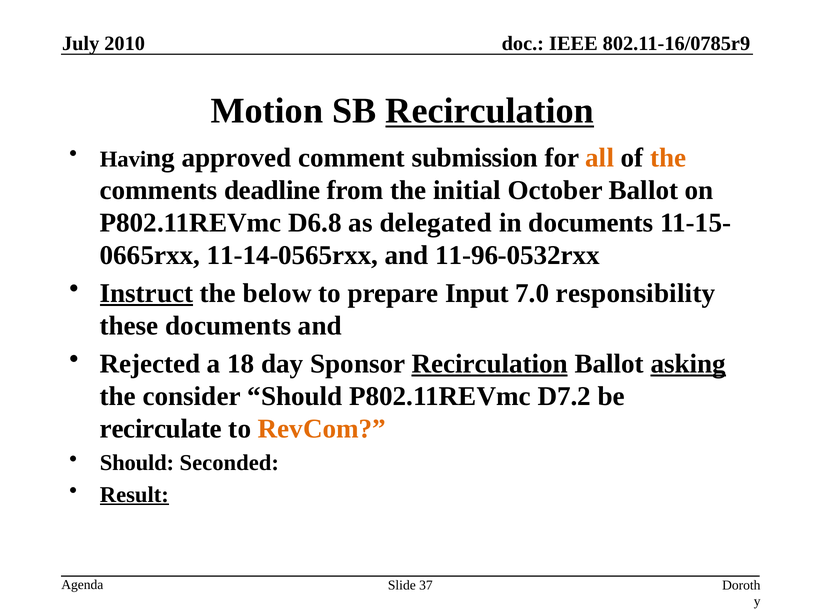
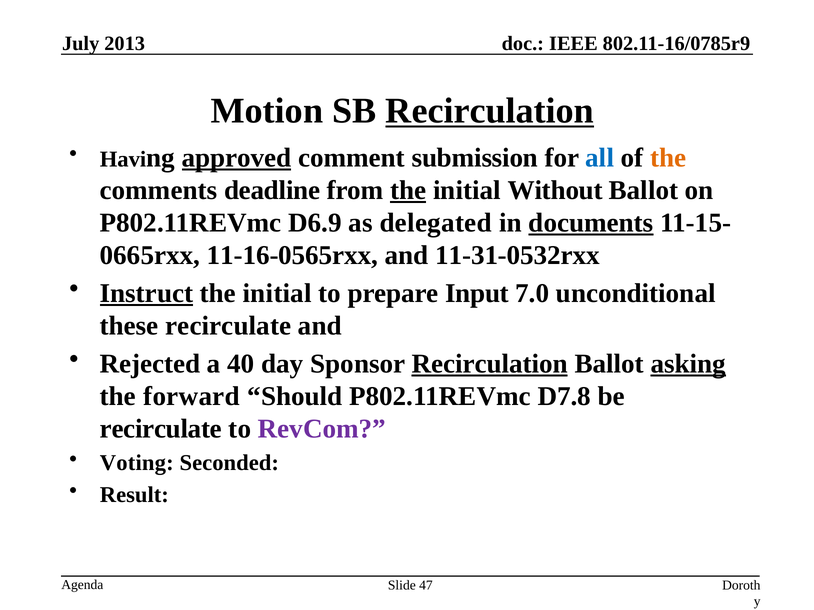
2010: 2010 -> 2013 (125, 43)
approved underline: none -> present (237, 158)
all colour: orange -> blue (600, 158)
the underline: none -> present (408, 191)
October: October -> Without (555, 191)
D6.8: D6.8 -> D6.9 (315, 223)
documents underline: none -> present (591, 223)
11-14-0565rxx: 11-14-0565rxx -> 11-16-0565rxx (292, 256)
11-96-0532rxx: 11-96-0532rxx -> 11-31-0532rxx (517, 256)
below: below -> initial (277, 294)
responsibility: responsibility -> unconditional (636, 294)
these documents: documents -> recirculate (228, 326)
18: 18 -> 40 (241, 364)
consider: consider -> forward (191, 397)
D7.2: D7.2 -> D7.8 (564, 397)
RevCom colour: orange -> purple (322, 429)
Should: Should -> Voting (137, 463)
Result underline: present -> none (134, 495)
37: 37 -> 47 (426, 586)
